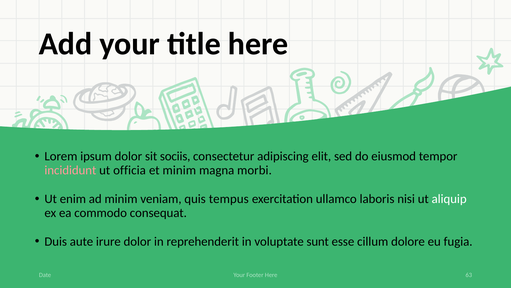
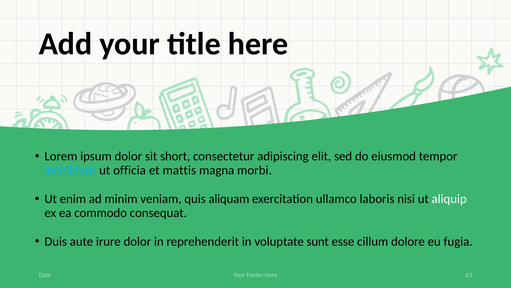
sociis: sociis -> short (175, 156)
incididunt colour: pink -> light blue (70, 170)
et minim: minim -> mattis (179, 170)
tempus: tempus -> aliquam (229, 199)
